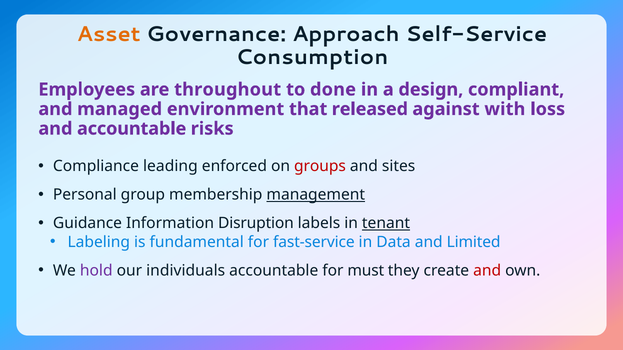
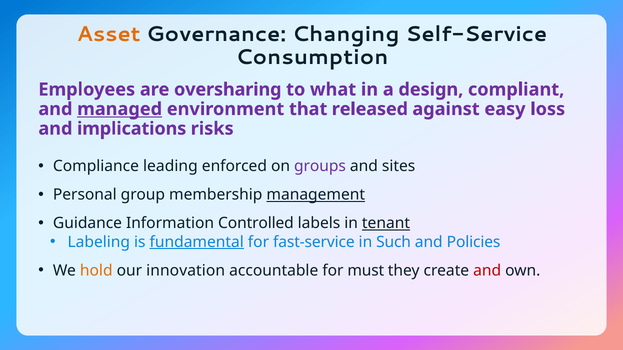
Approach: Approach -> Changing (346, 34)
throughout: throughout -> oversharing (228, 90)
done: done -> what (333, 90)
managed underline: none -> present (120, 109)
with: with -> easy (505, 109)
and accountable: accountable -> implications (132, 129)
groups colour: red -> purple (320, 167)
Disruption: Disruption -> Controlled (256, 224)
fundamental underline: none -> present (197, 242)
Data: Data -> Such (394, 242)
Limited: Limited -> Policies (474, 242)
hold colour: purple -> orange (96, 271)
individuals: individuals -> innovation (186, 271)
